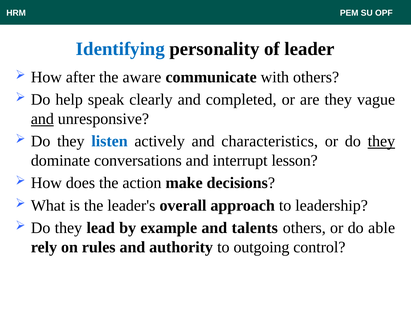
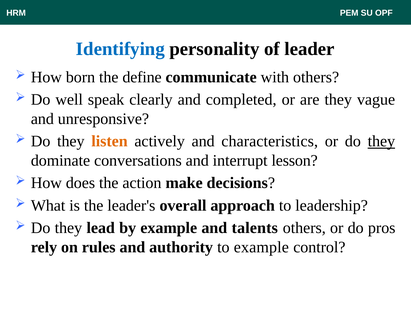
after: after -> born (80, 77)
aware: aware -> define (142, 77)
help: help -> well (69, 99)
and underline: present -> none (42, 119)
listen colour: blue -> orange (110, 141)
able: able -> pros (382, 227)
to outgoing: outgoing -> example (261, 247)
